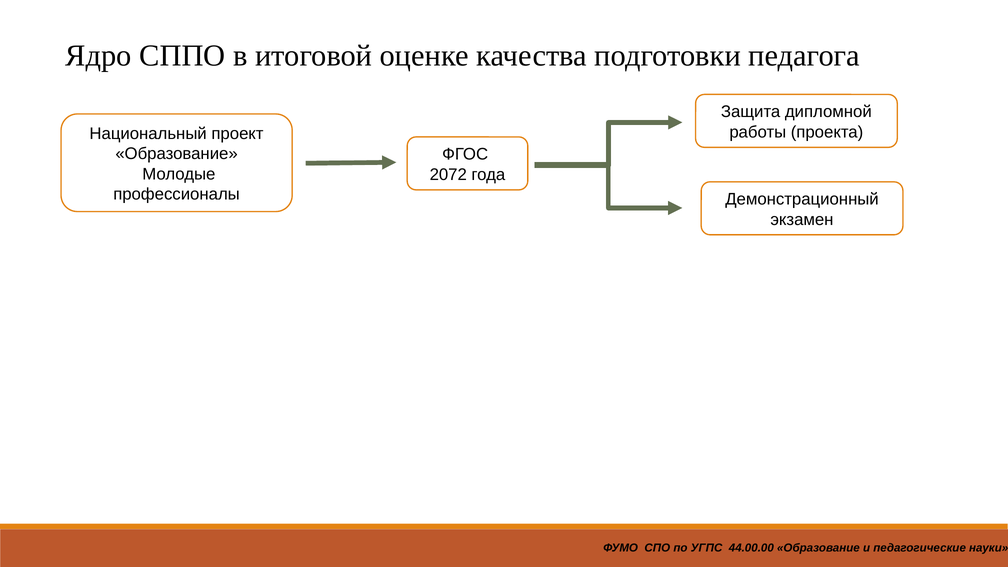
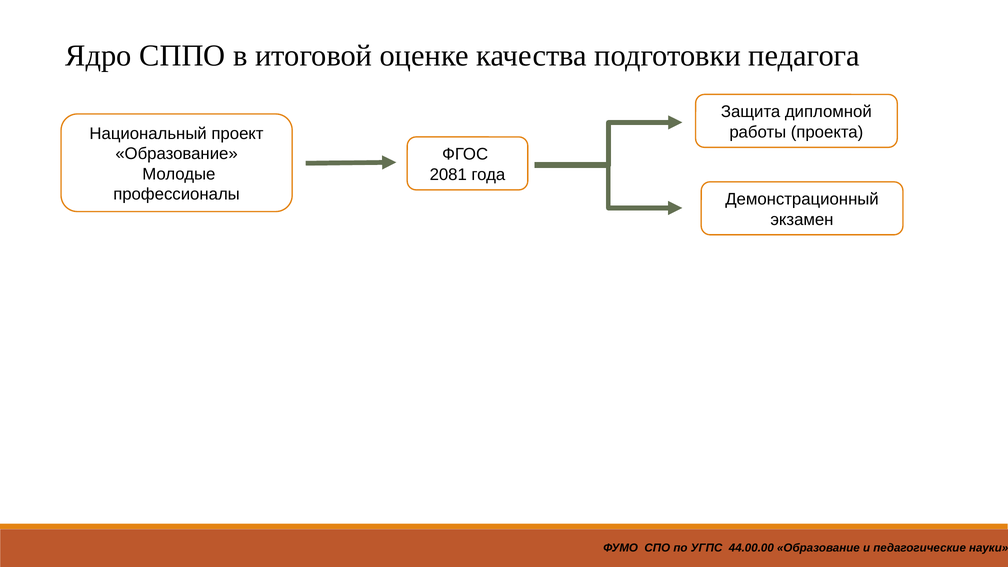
2072: 2072 -> 2081 (448, 175)
